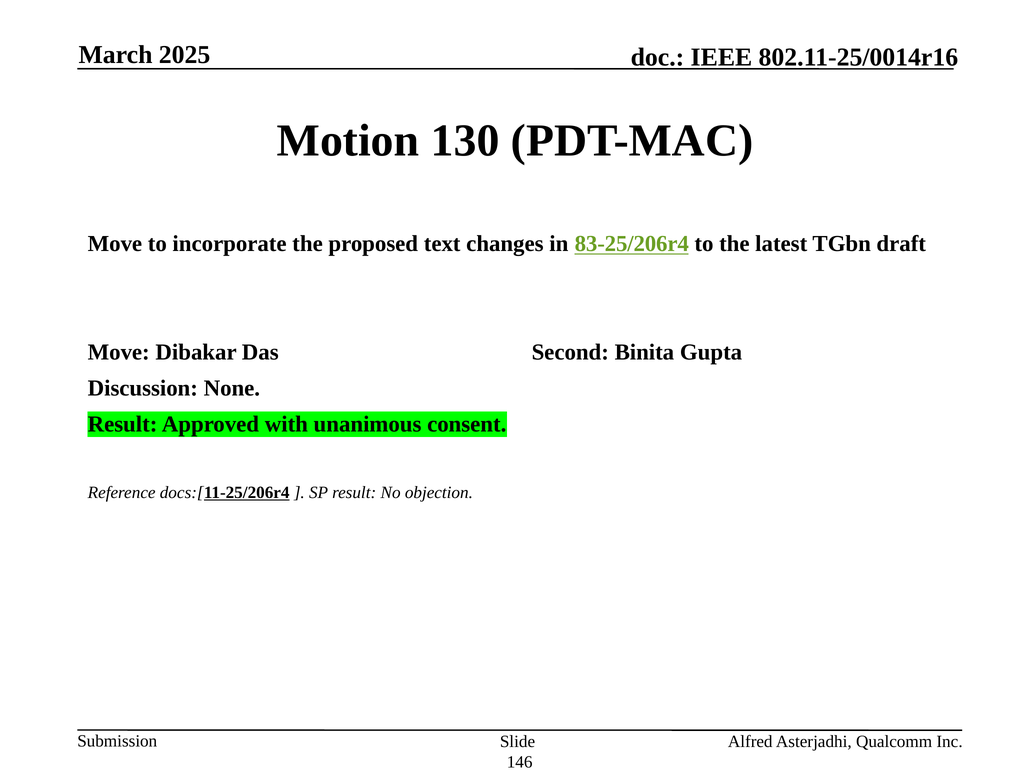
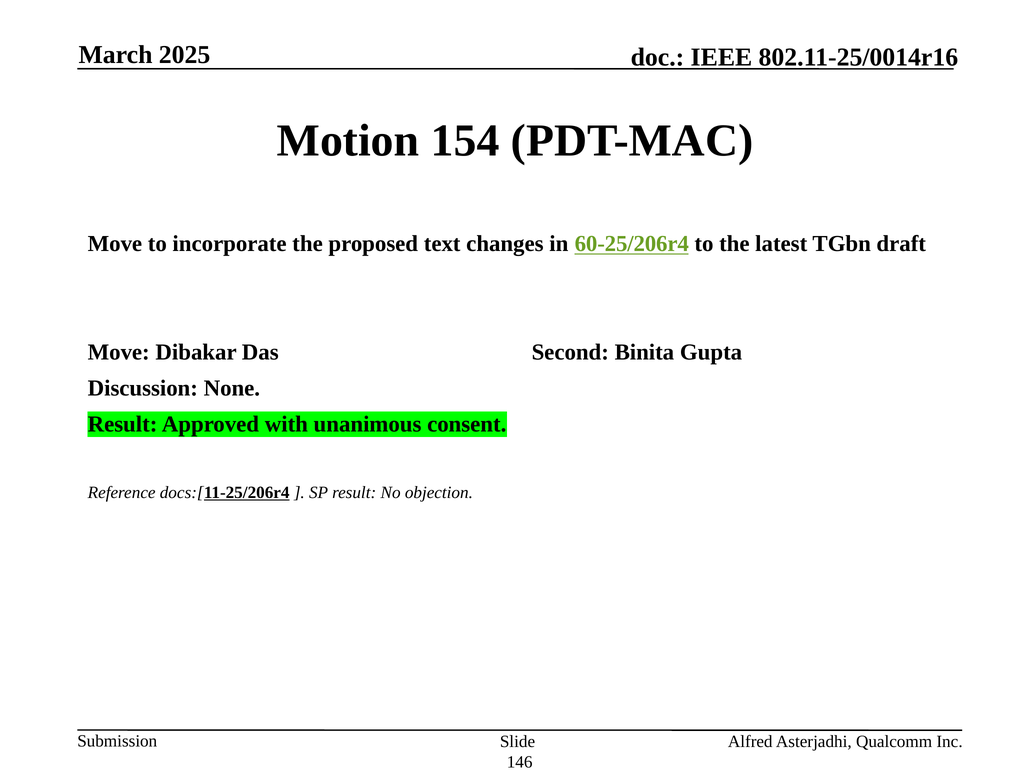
130: 130 -> 154 (465, 141)
83-25/206r4: 83-25/206r4 -> 60-25/206r4 (632, 244)
